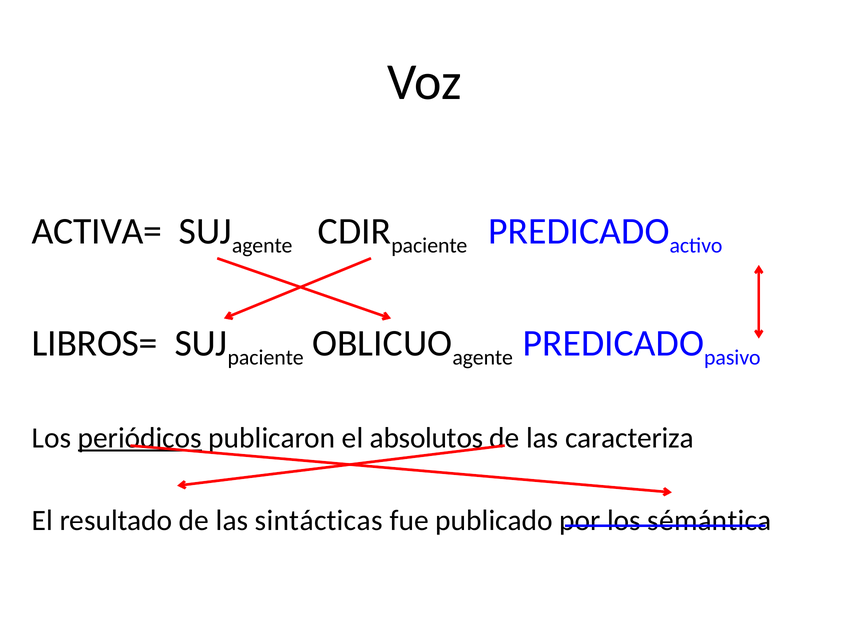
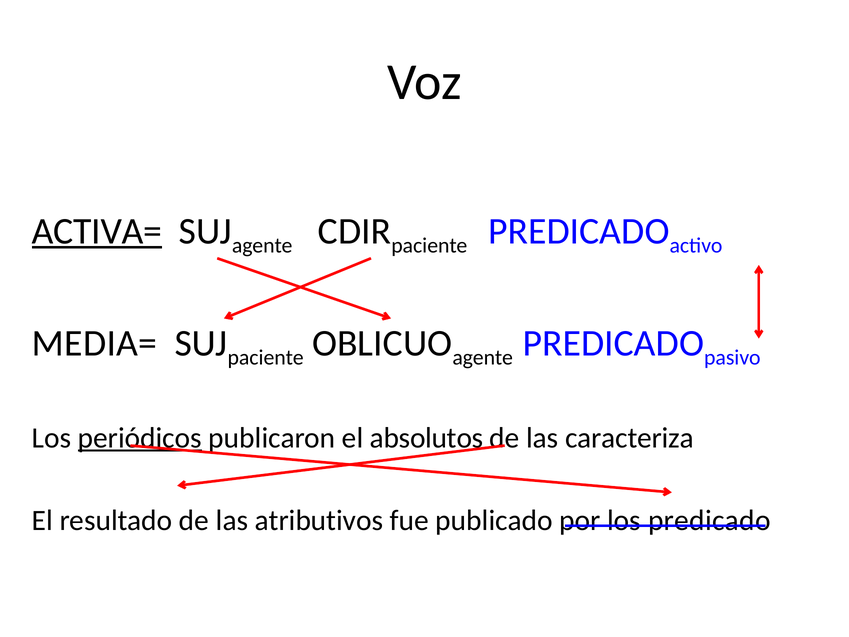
ACTIVA= underline: none -> present (97, 231)
LIBROS=: LIBROS= -> MEDIA= (95, 343)
sintácticas: sintácticas -> atributivos (319, 520)
los sémántica: sémántica -> predicado (709, 520)
